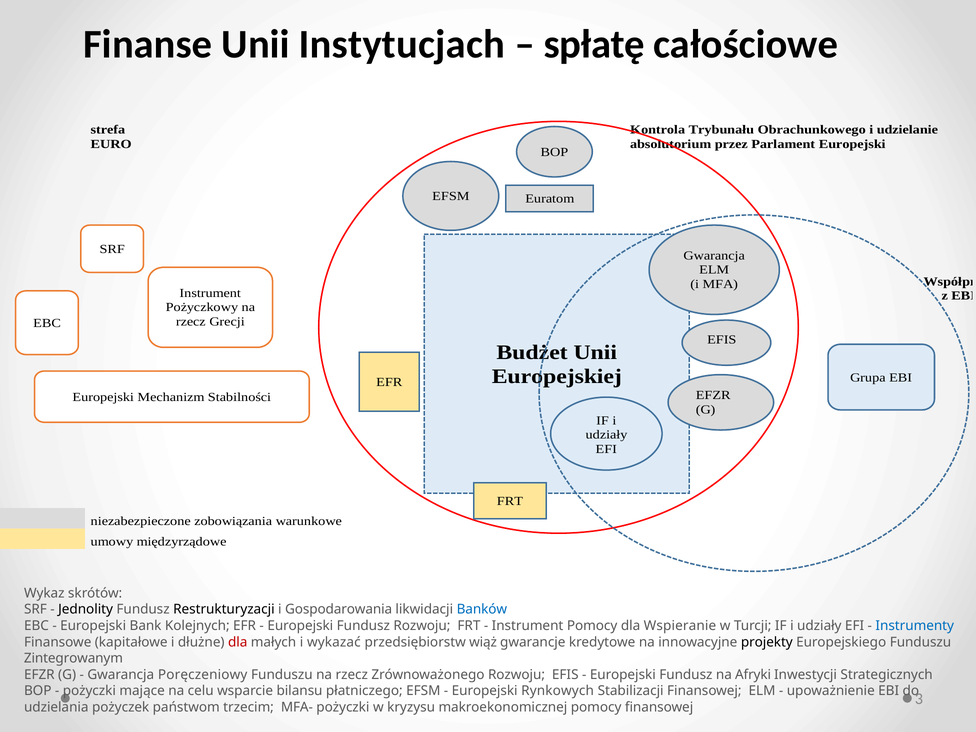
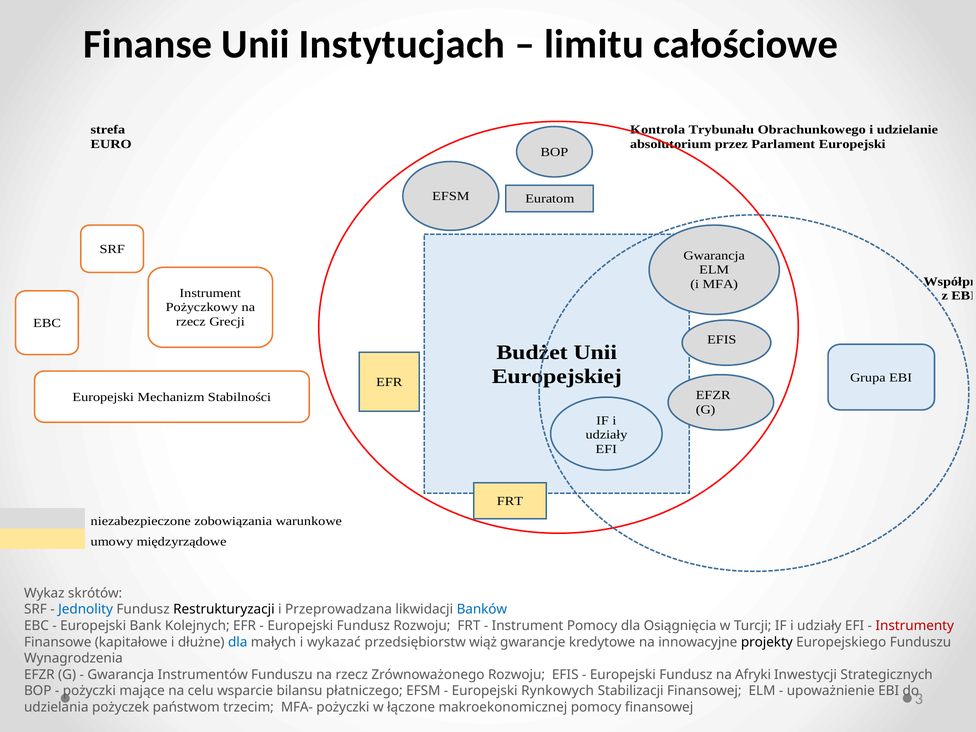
spłatę: spłatę -> limitu (594, 44)
Jednolity colour: black -> blue (86, 610)
Gospodarowania: Gospodarowania -> Przeprowadzana (339, 610)
Wspieranie: Wspieranie -> Osiągnięcia (680, 626)
Instrumenty colour: blue -> red (915, 626)
dla colour: red -> blue (238, 642)
Zintegrowanym: Zintegrowanym -> Wynagrodzenia (73, 658)
Poręczeniowy: Poręczeniowy -> Instrumentów (203, 675)
kryzysu: kryzysu -> łączone (411, 707)
